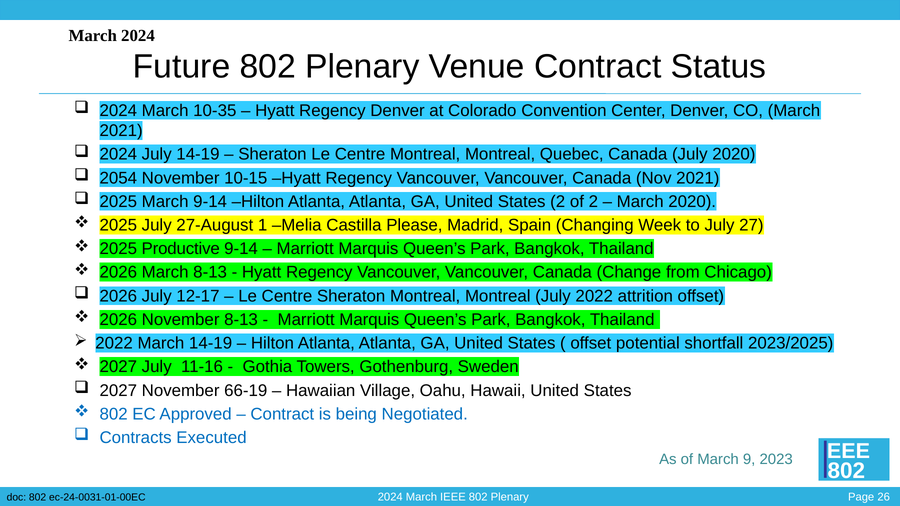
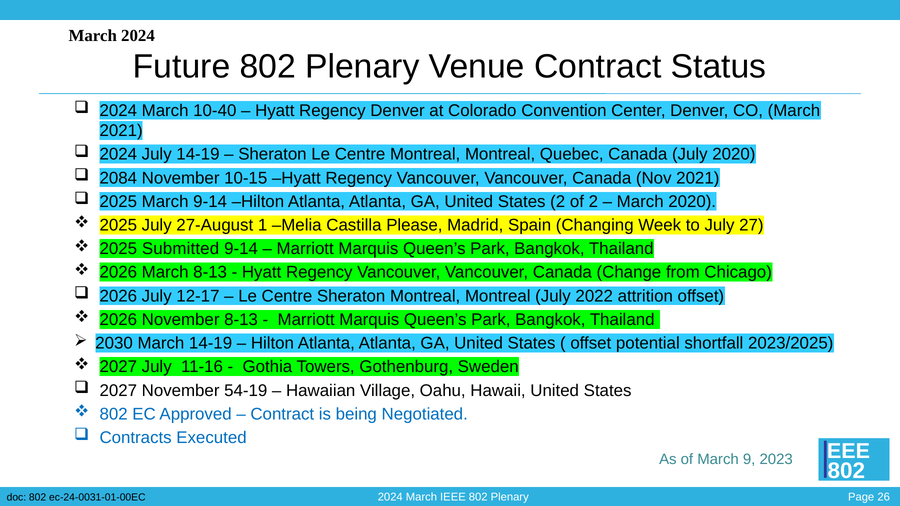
10-35: 10-35 -> 10-40 (215, 111)
2054: 2054 -> 2084 (118, 178)
Productive: Productive -> Submitted (181, 249)
2022: 2022 -> 2030 (114, 343)
66-19: 66-19 -> 54-19 (246, 391)
